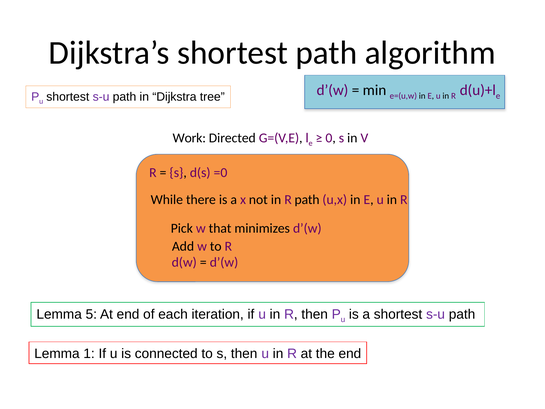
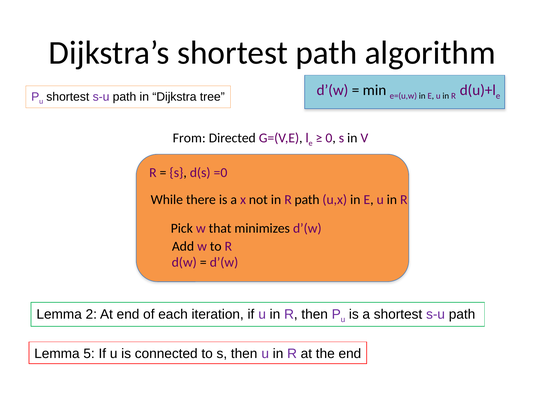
Work: Work -> From (189, 138)
5: 5 -> 2 (91, 314)
1: 1 -> 5 (89, 353)
